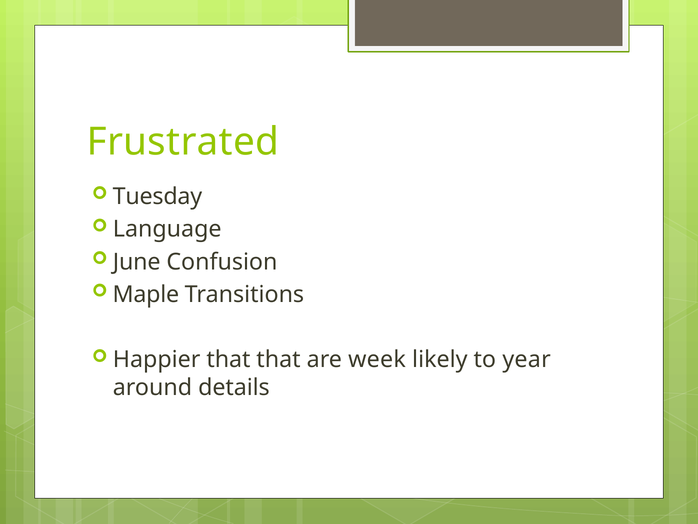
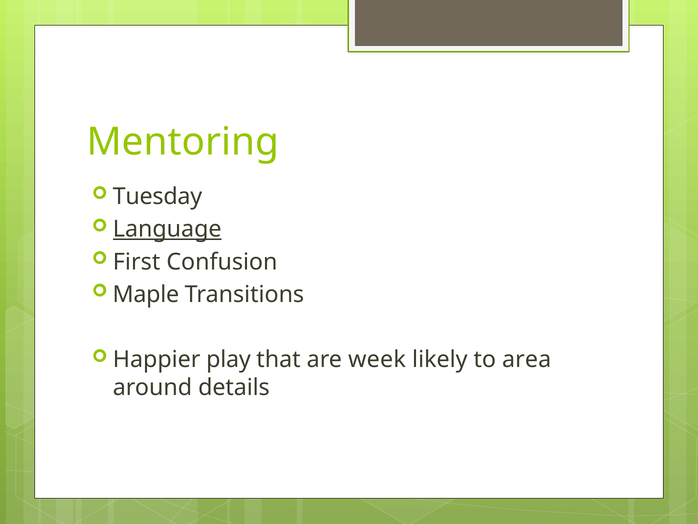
Frustrated: Frustrated -> Mentoring (183, 142)
Language underline: none -> present (167, 229)
June: June -> First (137, 262)
Happier that: that -> play (229, 359)
year: year -> area (527, 359)
